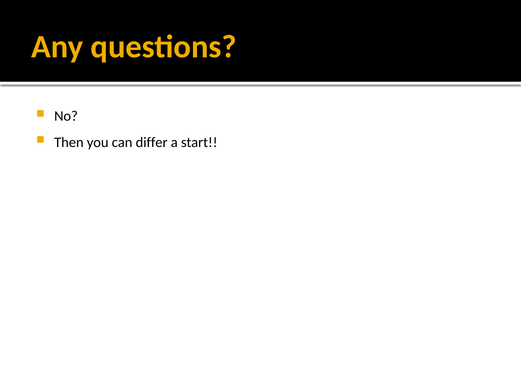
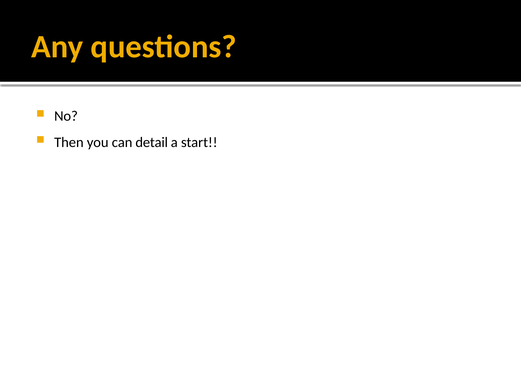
differ: differ -> detail (152, 142)
